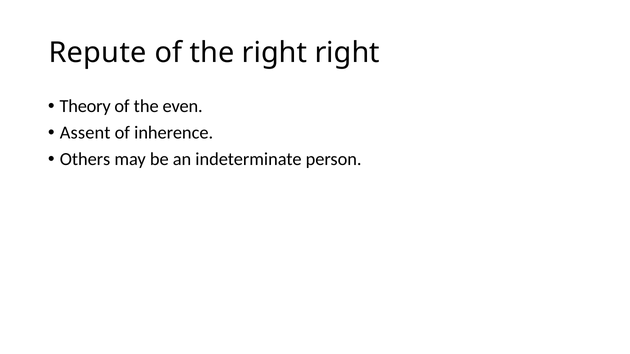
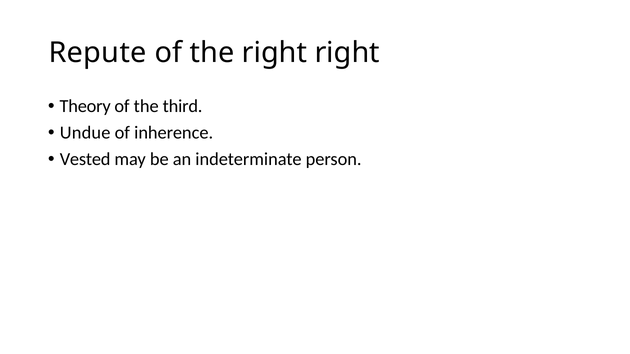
even: even -> third (183, 107)
Assent: Assent -> Undue (85, 133)
Others: Others -> Vested (85, 159)
